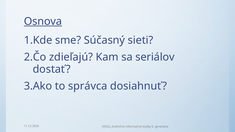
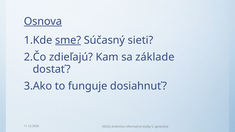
sme underline: none -> present (68, 40)
seriálov: seriálov -> základe (155, 57)
správca: správca -> funguje (88, 86)
